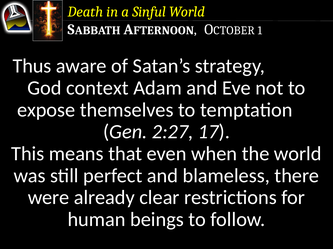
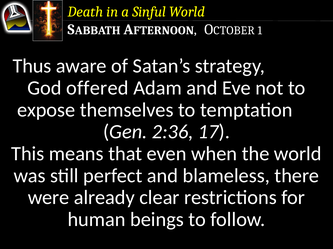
context: context -> offered (97, 88)
2:27: 2:27 -> 2:36 (173, 132)
